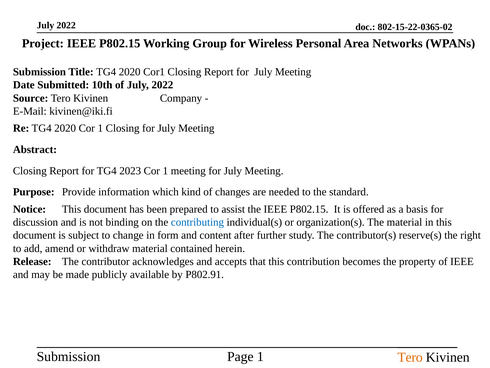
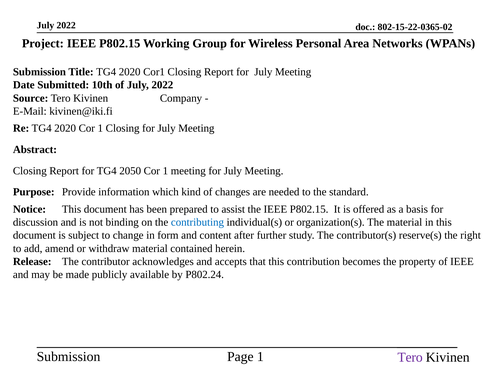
2023: 2023 -> 2050 (130, 171)
P802.91: P802.91 -> P802.24 (205, 274)
Tero colour: orange -> purple (410, 357)
